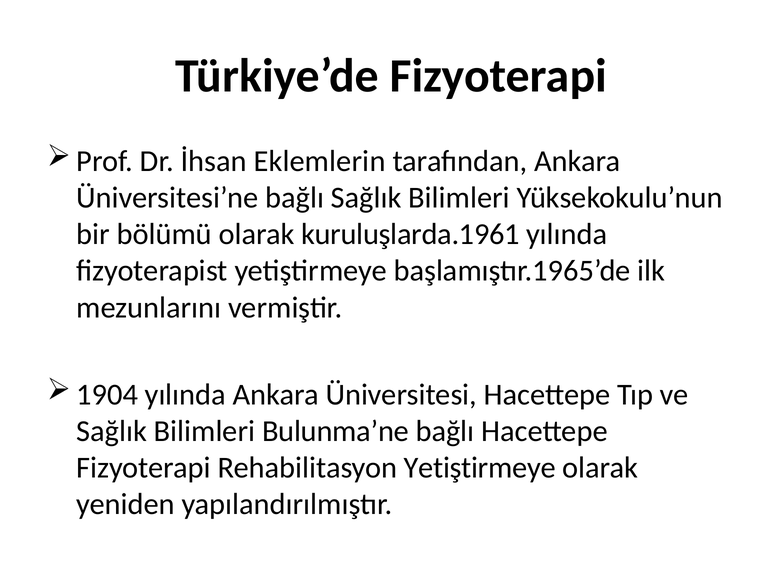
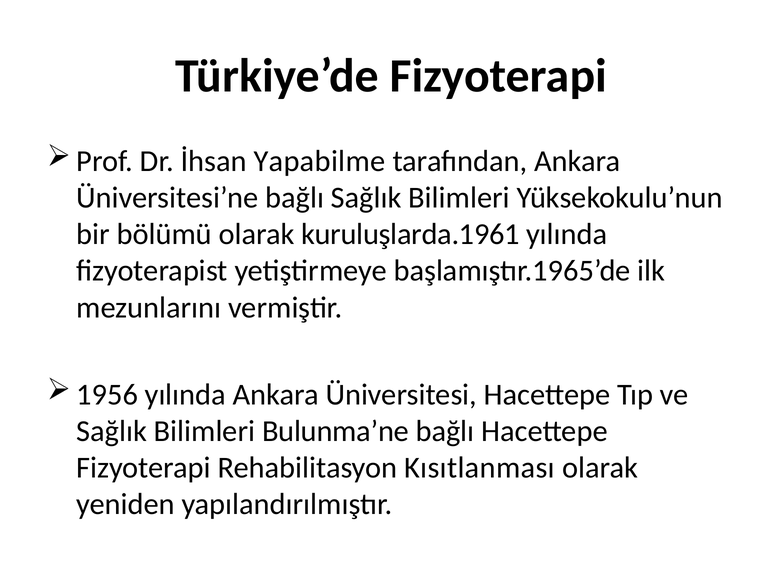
Eklemlerin: Eklemlerin -> Yapabilme (319, 161)
1904: 1904 -> 1956 (107, 395)
Rehabilitasyon Yetiştirmeye: Yetiştirmeye -> Kısıtlanması (480, 468)
